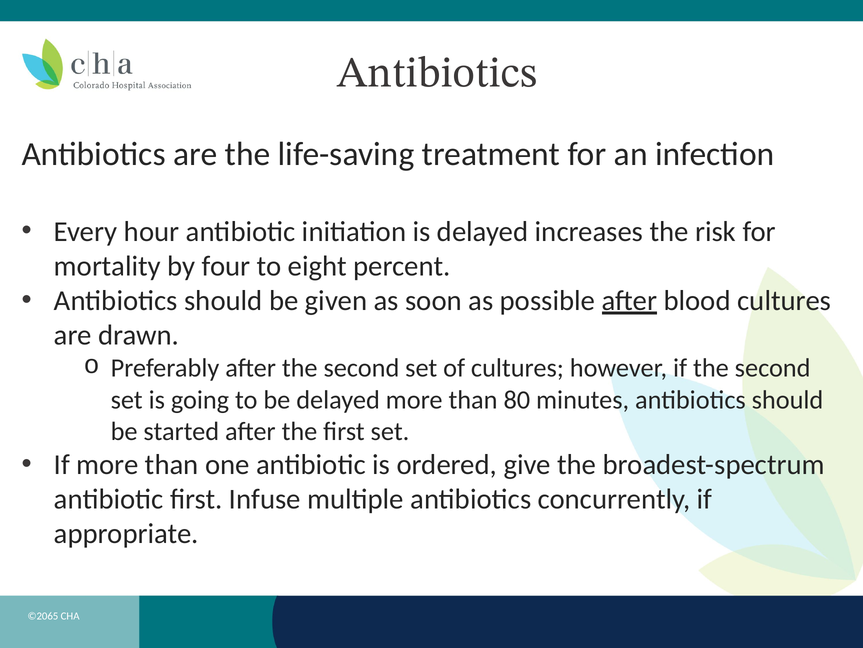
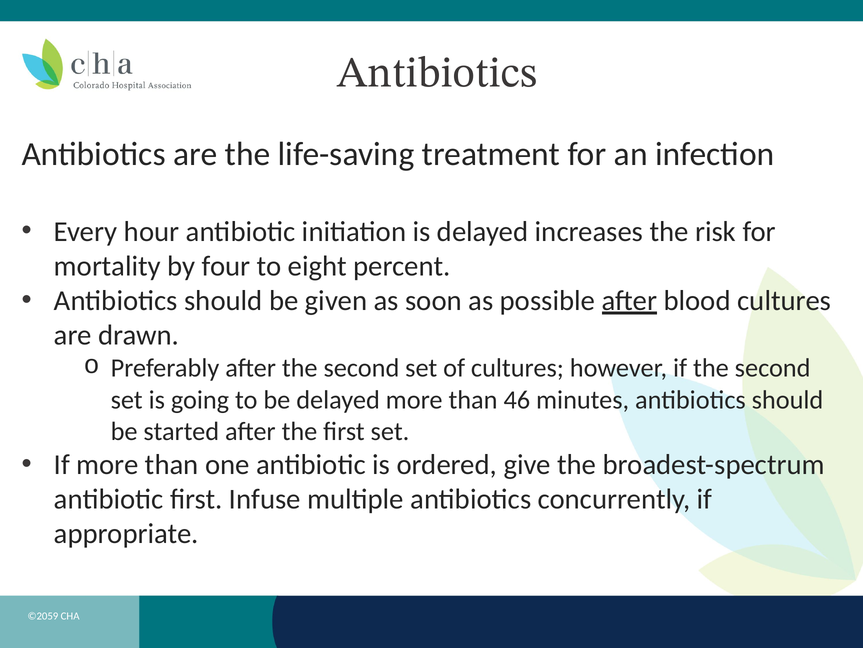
80: 80 -> 46 (517, 399)
©2065: ©2065 -> ©2059 (43, 615)
